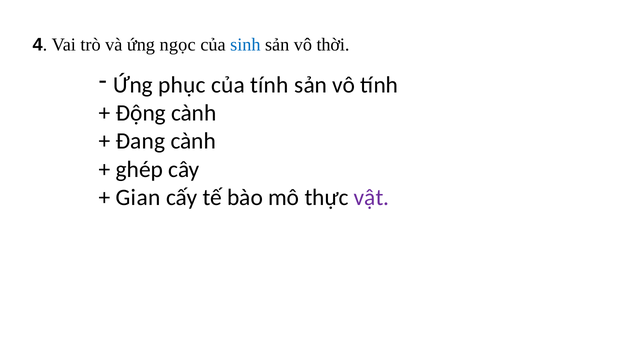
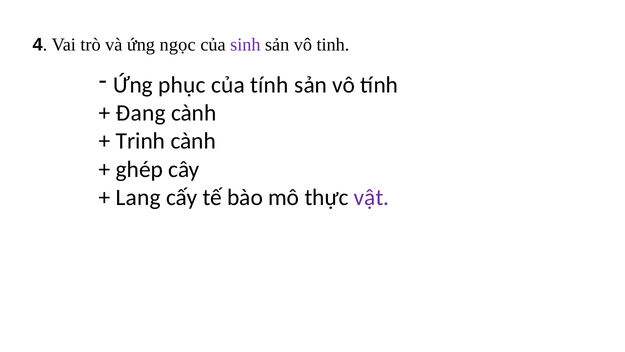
sinh colour: blue -> purple (245, 45)
thời: thời -> tinh (333, 45)
Động: Động -> Đang (141, 113)
Đang: Đang -> Trinh (140, 141)
Gian: Gian -> Lang (138, 197)
